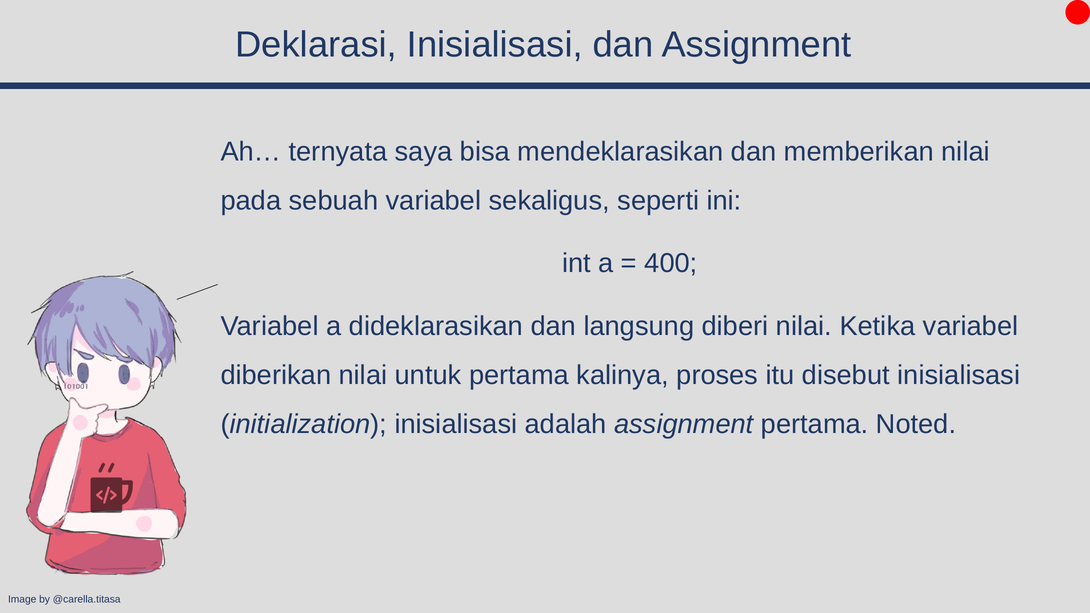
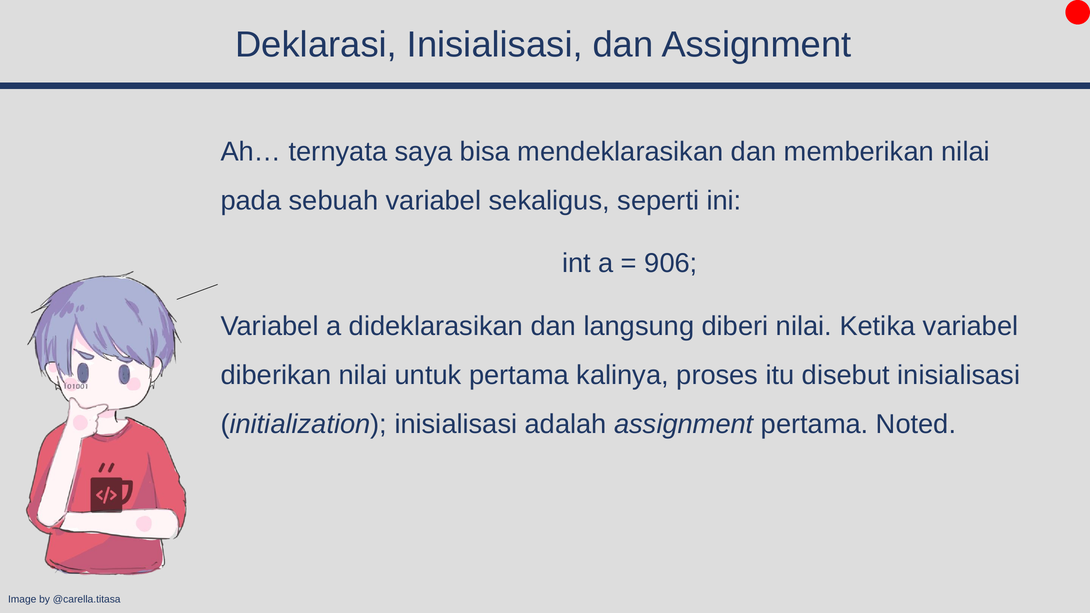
400: 400 -> 906 (671, 263)
